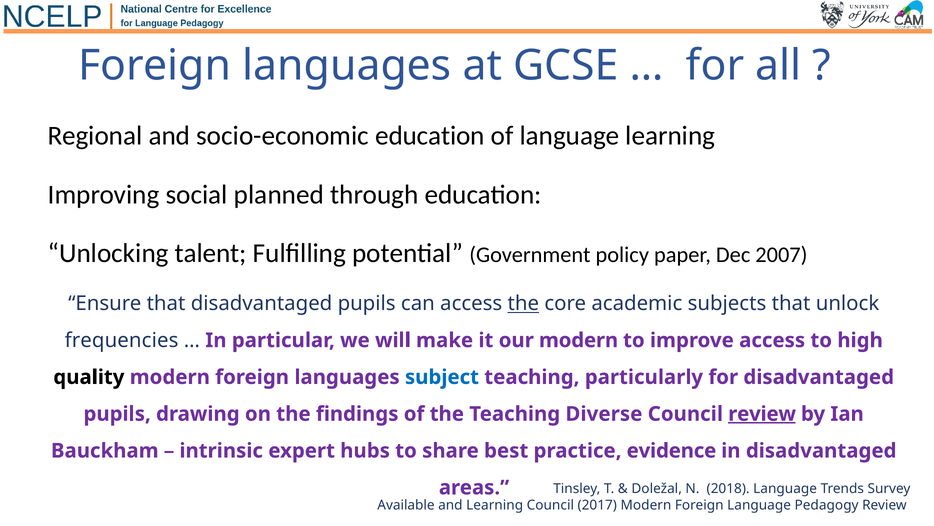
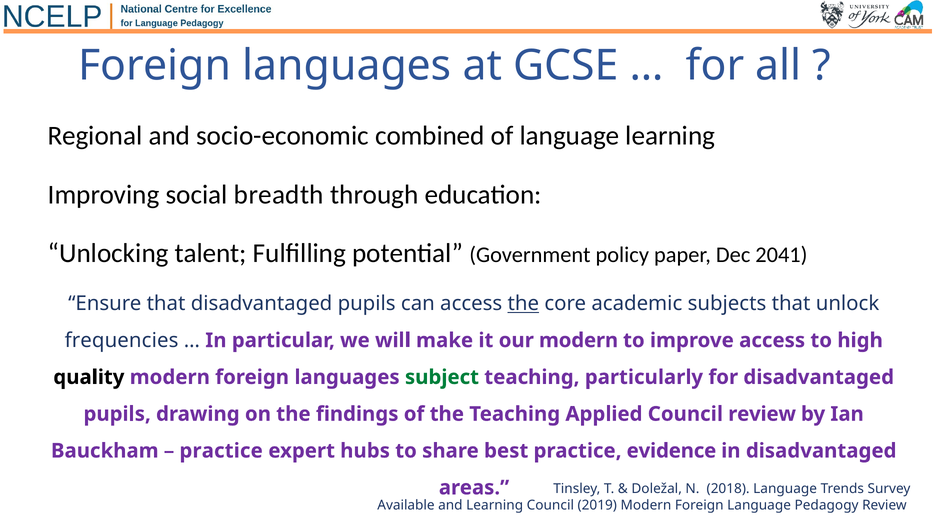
socio-economic education: education -> combined (430, 136)
planned: planned -> breadth (279, 194)
2007: 2007 -> 2041 (781, 255)
subject colour: blue -> green (442, 377)
Diverse: Diverse -> Applied (604, 414)
review underline: present -> none (762, 414)
intrinsic: intrinsic -> practice (221, 450)
2017: 2017 -> 2019 (597, 505)
